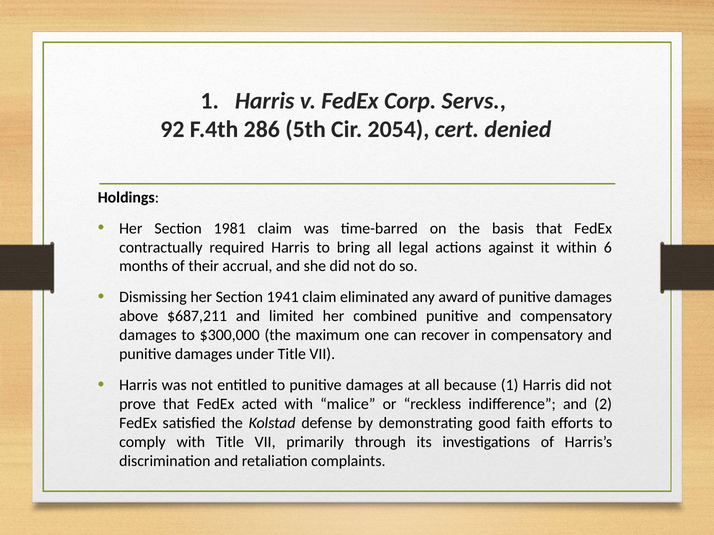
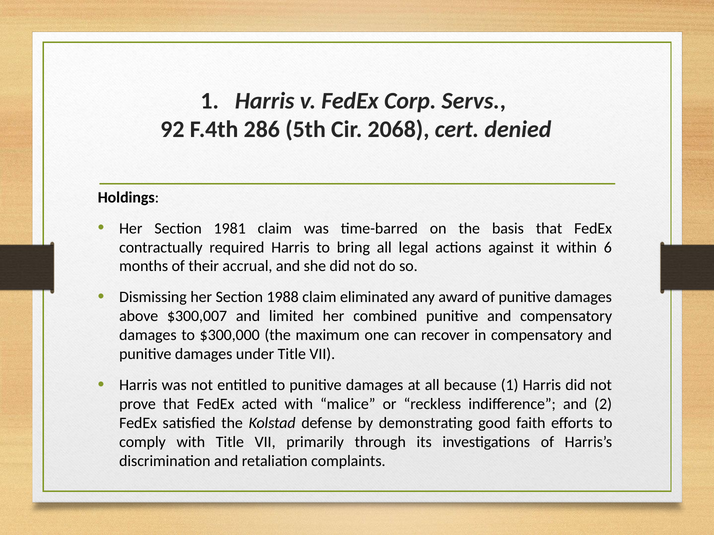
2054: 2054 -> 2068 (398, 129)
1941: 1941 -> 1988 (283, 297)
$687,211: $687,211 -> $300,007 (197, 316)
